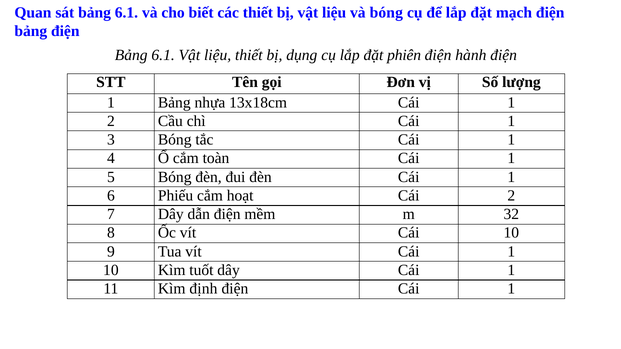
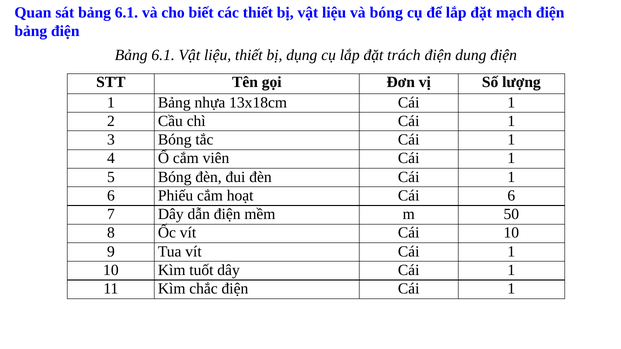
phiên: phiên -> trách (404, 55)
hành: hành -> dung (471, 55)
toàn: toàn -> viên (216, 158)
Cái 2: 2 -> 6 (511, 196)
32: 32 -> 50 (511, 214)
định: định -> chắc (204, 289)
